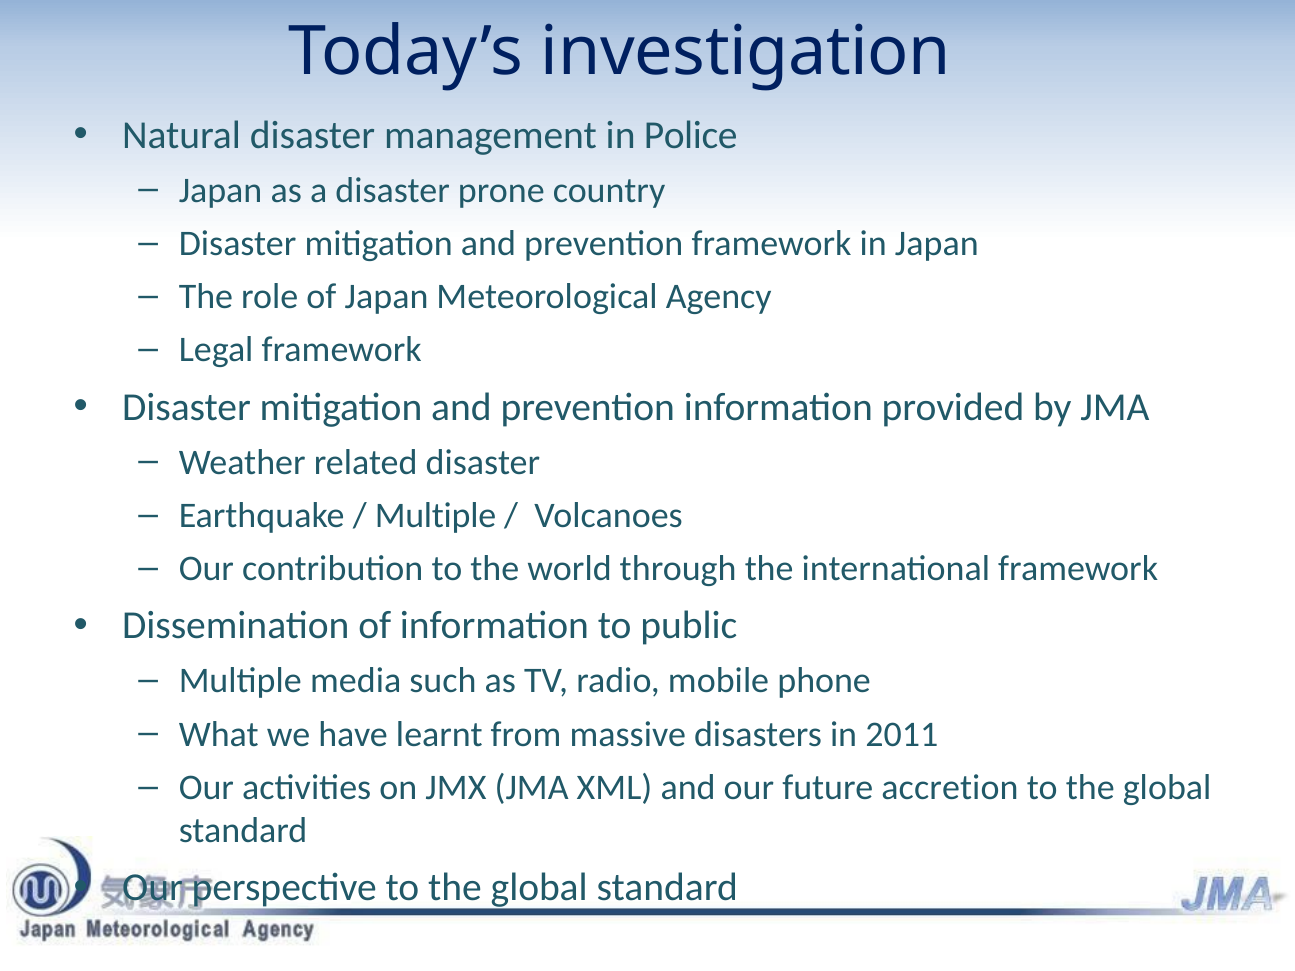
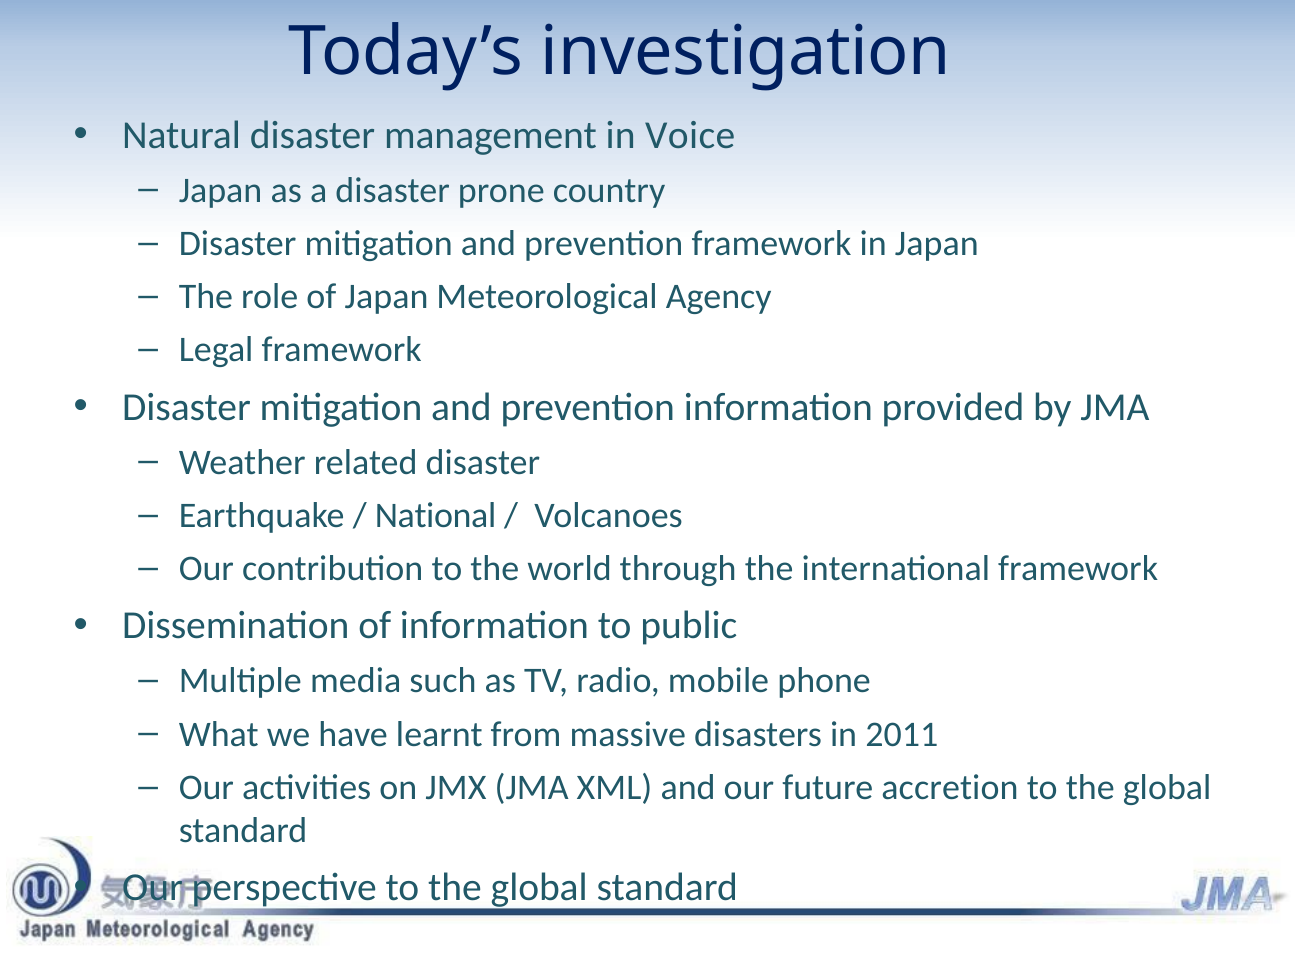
Police: Police -> Voice (690, 135)
Multiple: Multiple -> National (436, 516)
